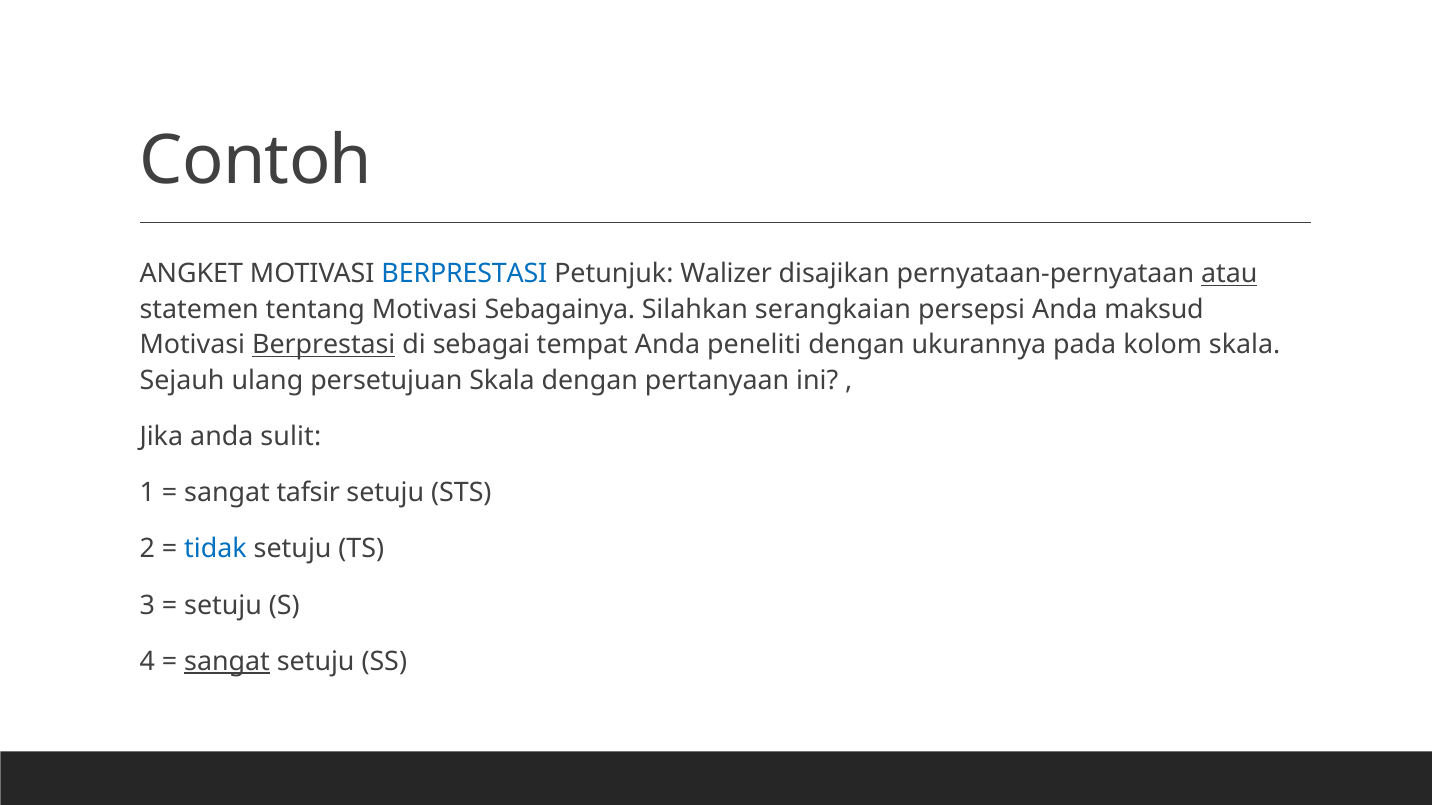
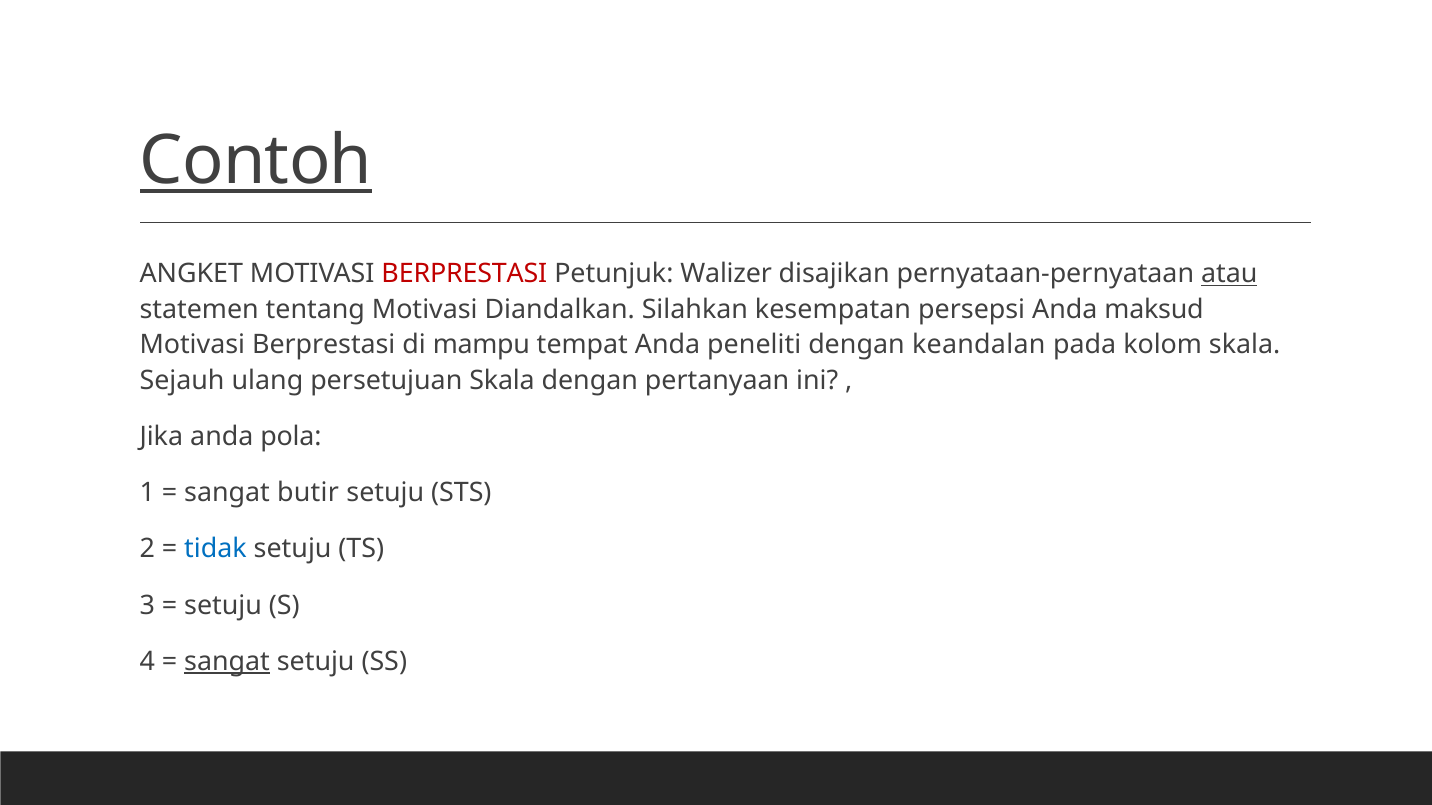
Contoh underline: none -> present (256, 161)
BERPRESTASI colour: blue -> red (464, 274)
Sebagainya: Sebagainya -> Diandalkan (560, 310)
serangkaian: serangkaian -> kesempatan (833, 310)
Berprestasi underline: present -> none (324, 345)
sebagai: sebagai -> mampu (481, 345)
ukurannya: ukurannya -> keandalan (979, 345)
sulit: sulit -> pola (291, 437)
tafsir: tafsir -> butir (308, 493)
